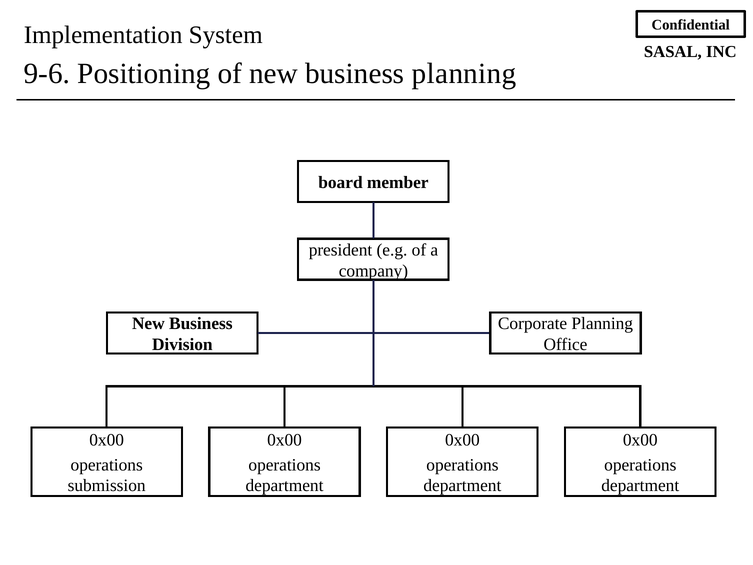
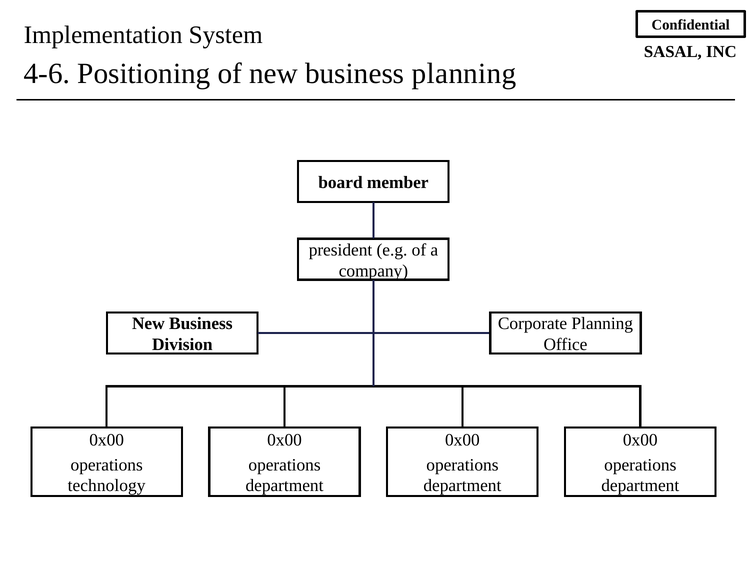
9-6: 9-6 -> 4-6 (47, 74)
submission: submission -> technology (107, 486)
